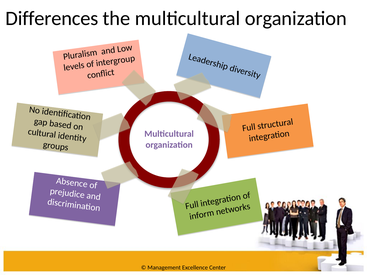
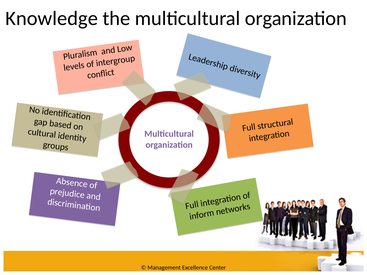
Differences: Differences -> Knowledge (52, 18)
